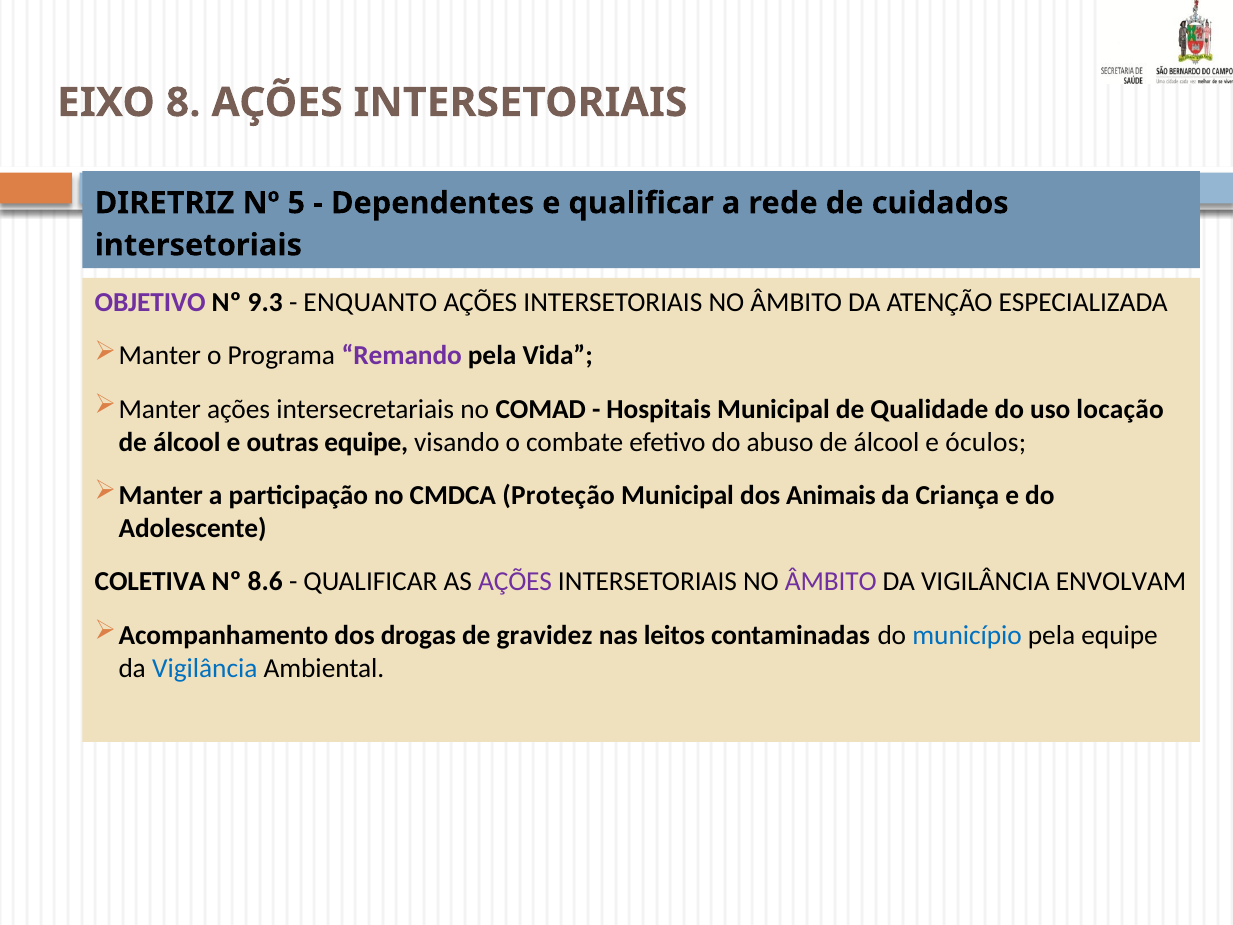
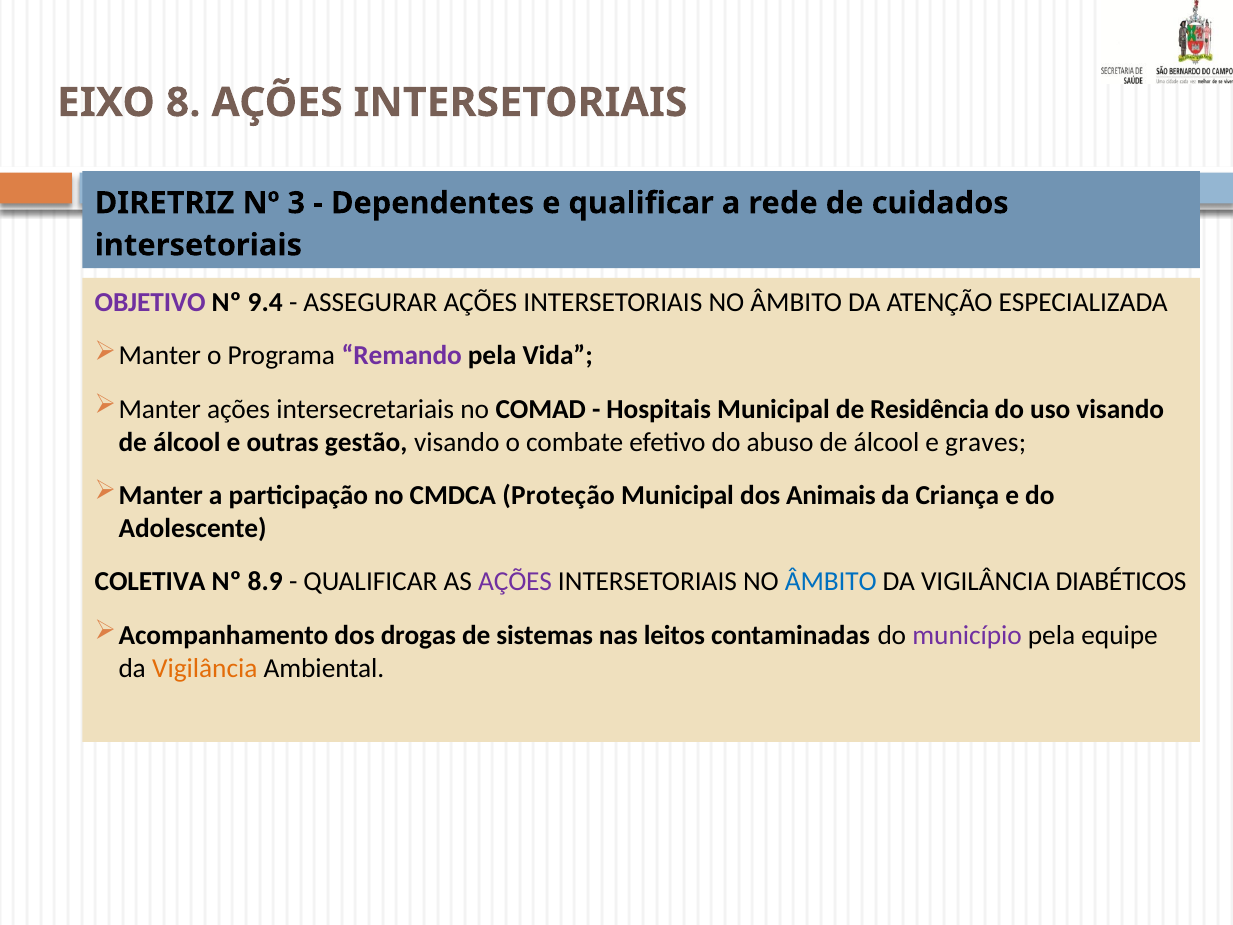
5: 5 -> 3 (296, 203)
9.3: 9.3 -> 9.4 (265, 302)
ENQUANTO: ENQUANTO -> ASSEGURAR (370, 302)
Qualidade: Qualidade -> Residência (930, 409)
uso locação: locação -> visando (1120, 409)
outras equipe: equipe -> gestão (366, 442)
óculos: óculos -> graves (986, 442)
8.6: 8.6 -> 8.9 (265, 582)
ÂMBITO colour: purple -> blue (831, 582)
ENVOLVAM: ENVOLVAM -> DIABÉTICOS (1121, 582)
gravidez: gravidez -> sistemas (545, 635)
município colour: blue -> purple (967, 635)
Vigilância colour: blue -> orange (205, 668)
